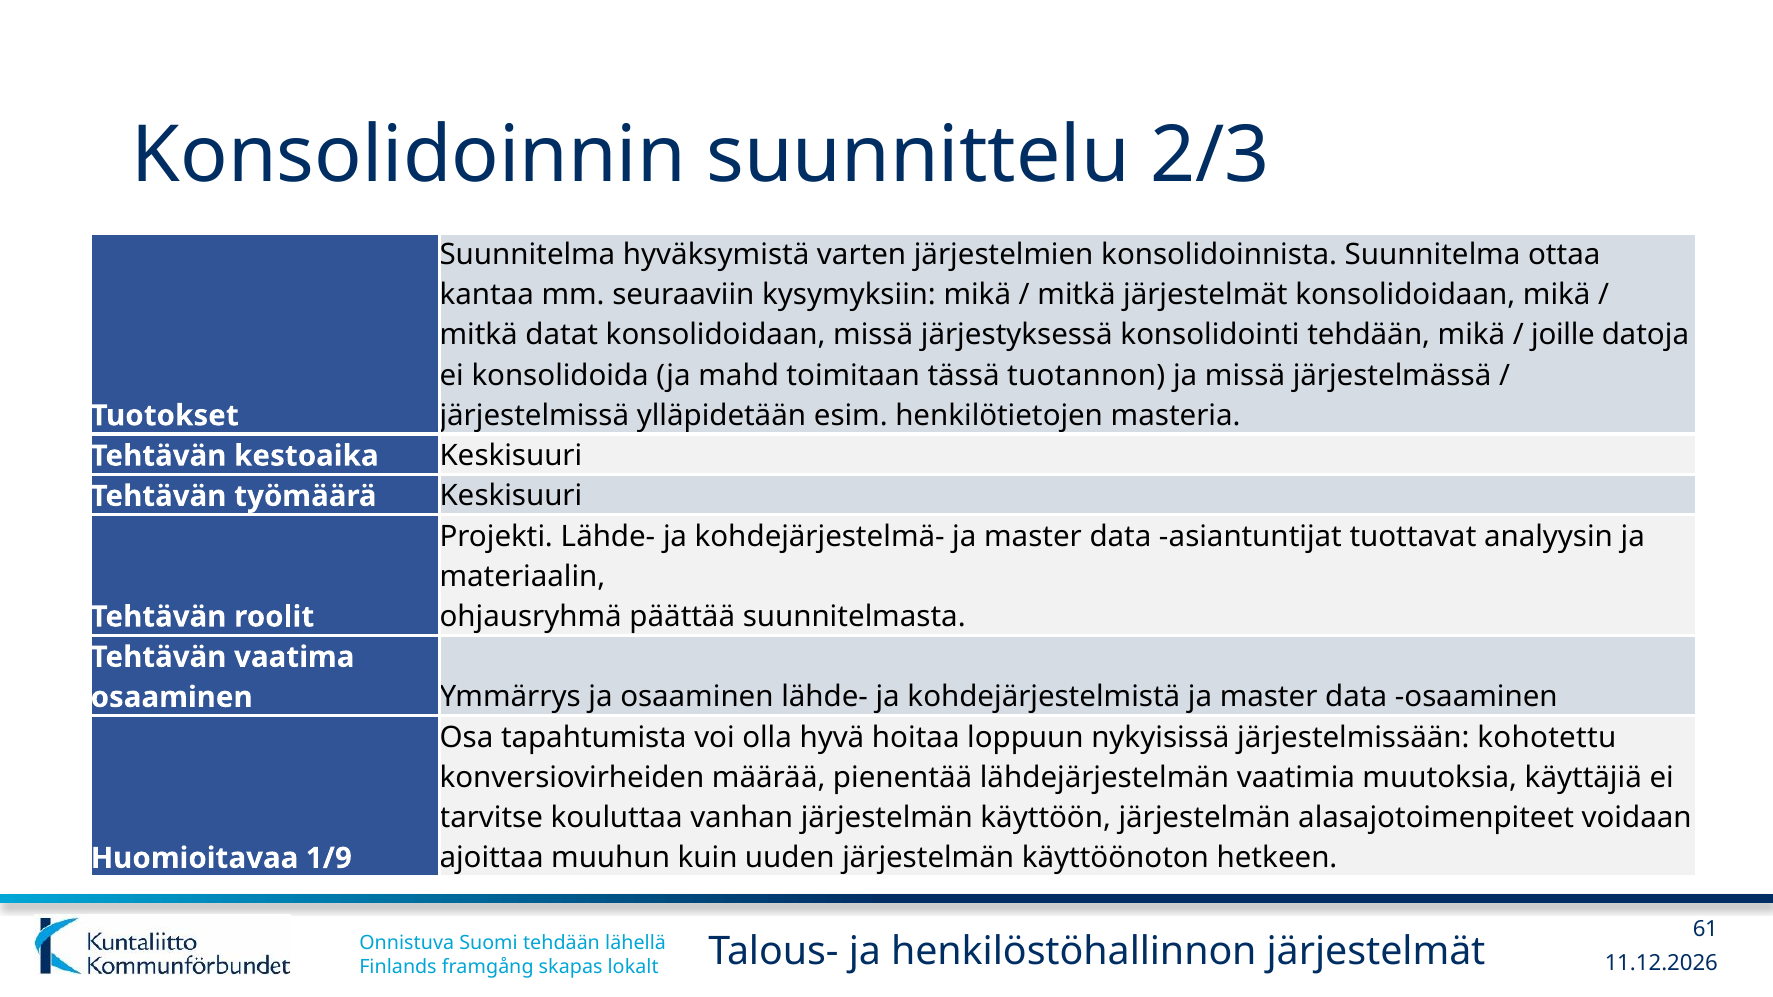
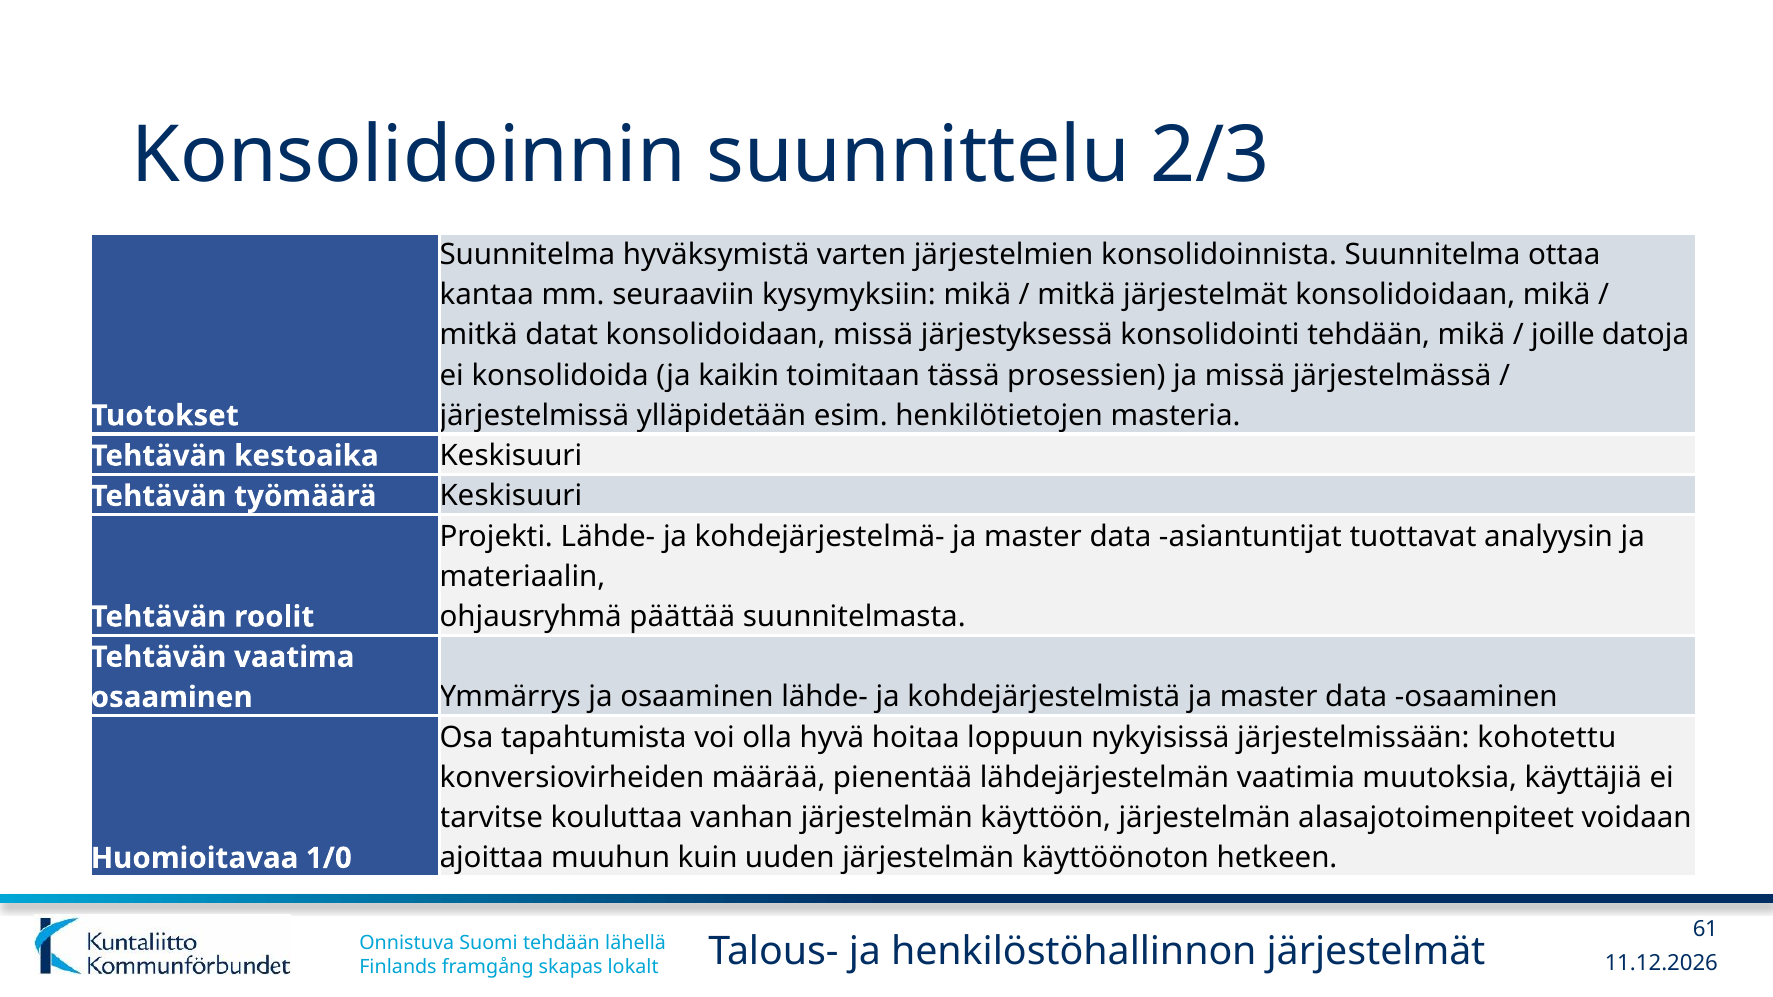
mahd: mahd -> kaikin (739, 376)
tuotannon: tuotannon -> prosessien (1086, 376)
1/9: 1/9 -> 1/0 (329, 858)
